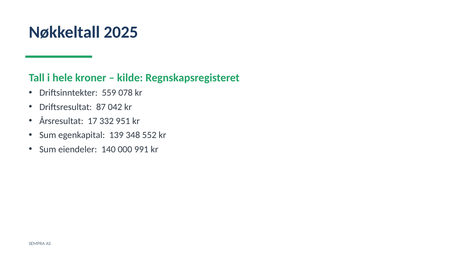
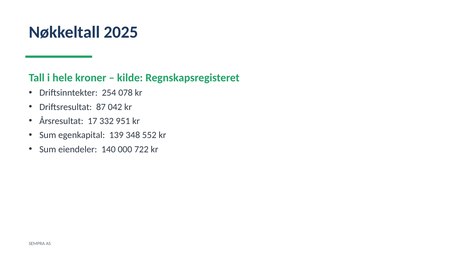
559: 559 -> 254 (109, 93)
991: 991 -> 722 (141, 149)
